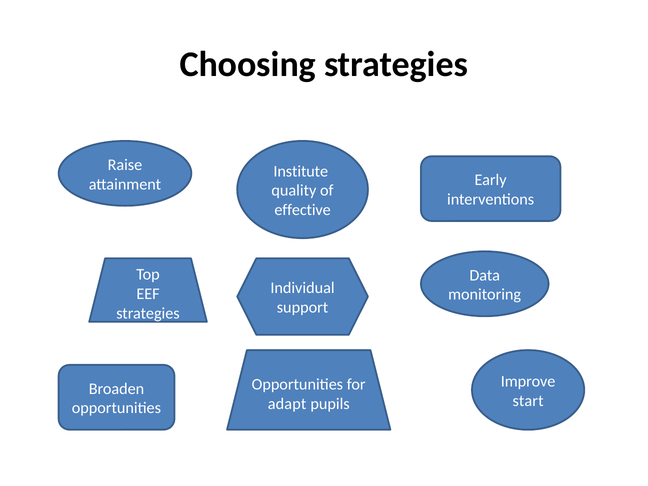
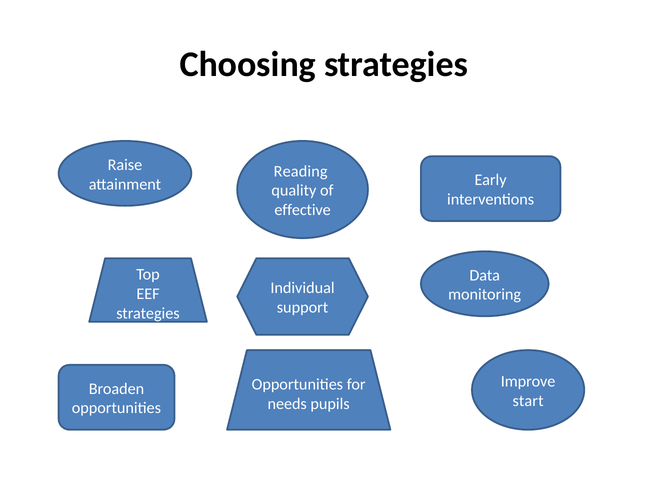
Institute: Institute -> Reading (301, 171)
adapt: adapt -> needs (287, 404)
